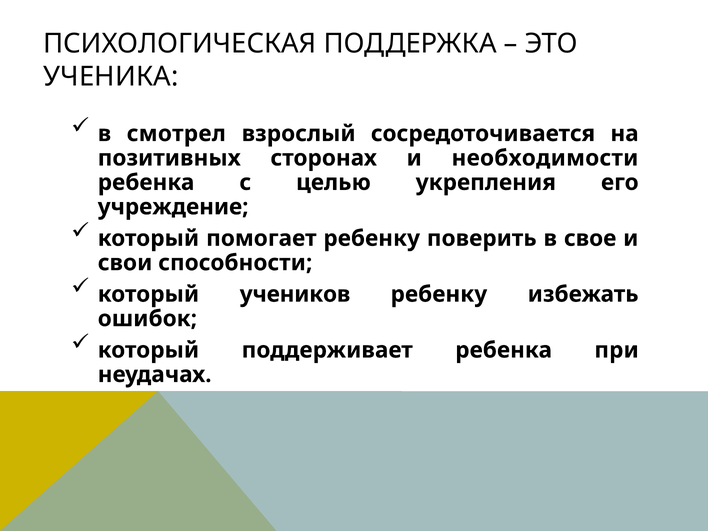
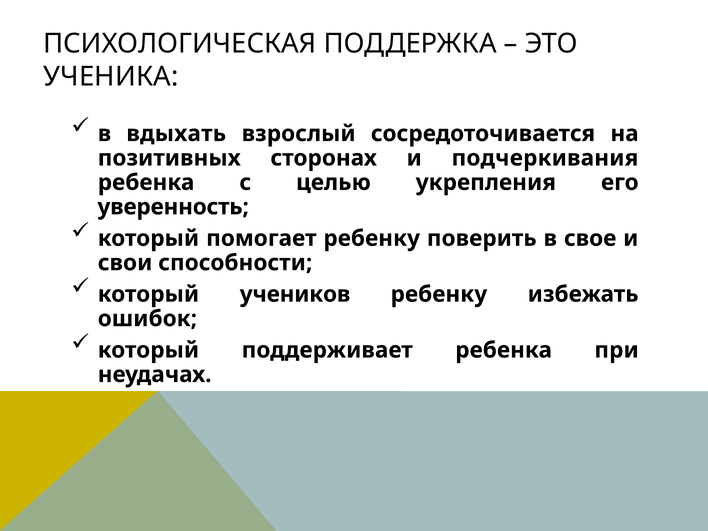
смотрел: смотрел -> вдыхать (176, 134)
необходимости: необходимости -> подчеркивания (545, 158)
учреждение: учреждение -> уверенность (173, 207)
